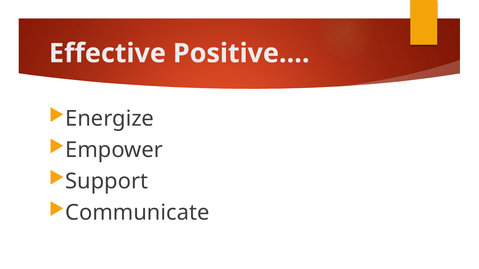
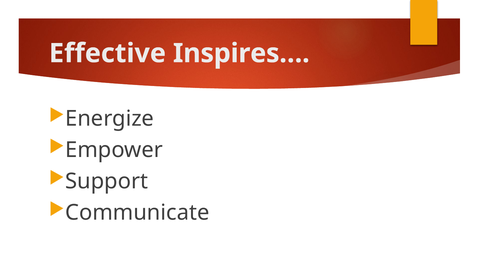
Positive…: Positive… -> Inspires… (241, 53)
